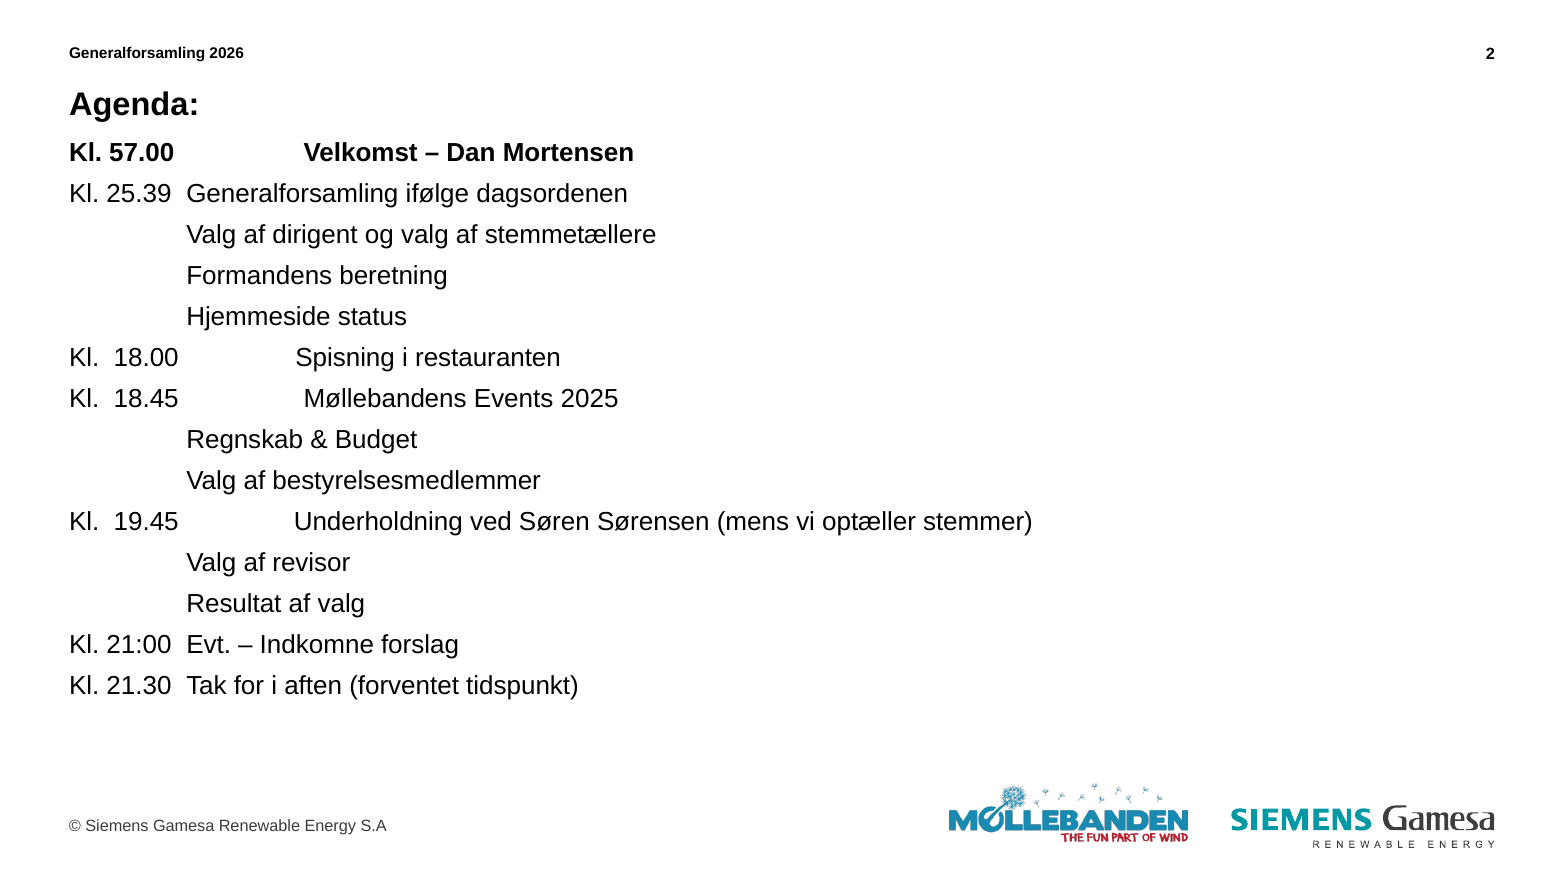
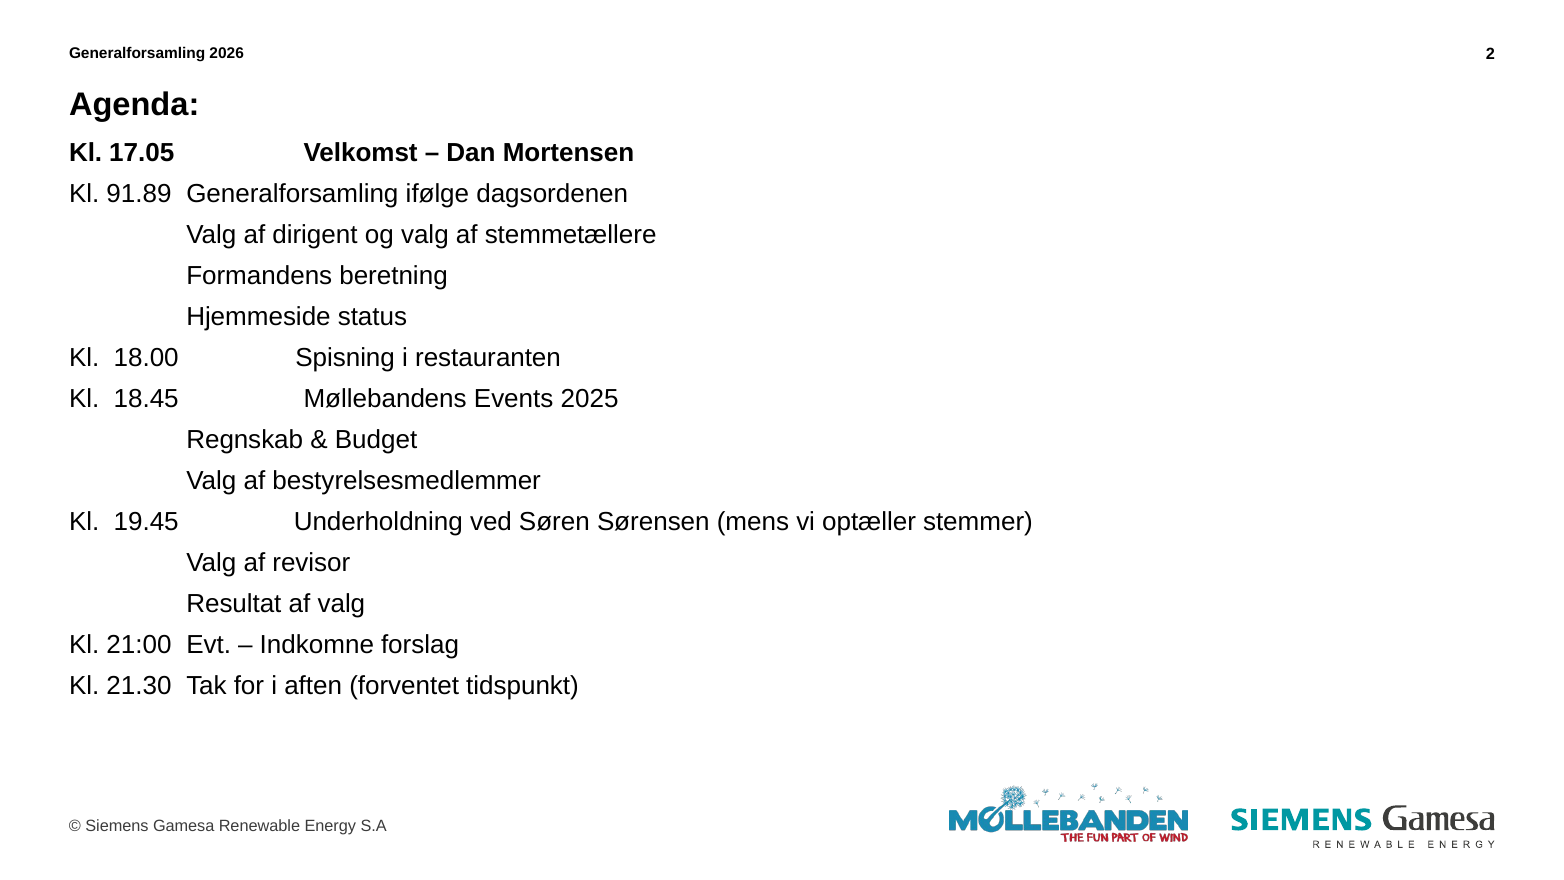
57.00: 57.00 -> 17.05 (142, 152)
25.39: 25.39 -> 91.89 (139, 194)
